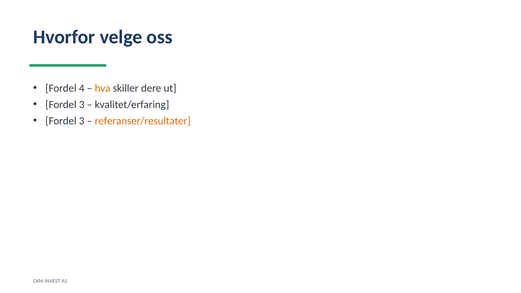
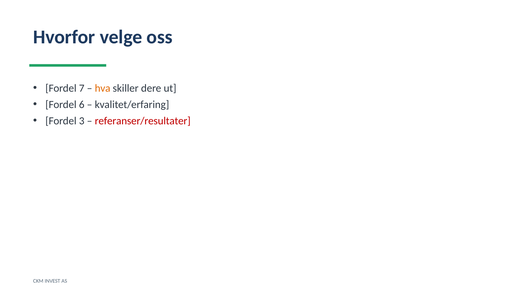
4: 4 -> 7 (82, 88)
3: 3 -> 6 (82, 105)
referanser/resultater colour: orange -> red (143, 121)
